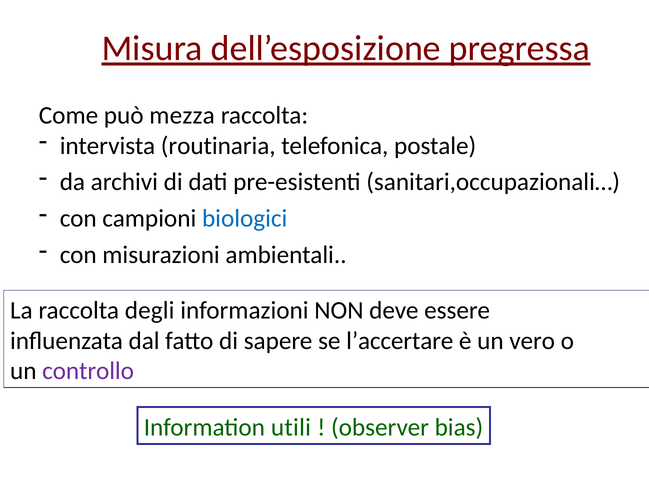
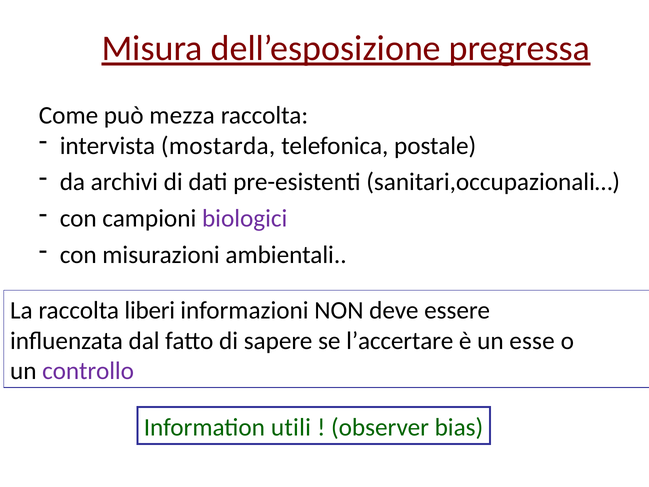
routinaria: routinaria -> mostarda (218, 146)
biologici colour: blue -> purple (245, 218)
degli: degli -> liberi (150, 310)
vero: vero -> esse (532, 341)
